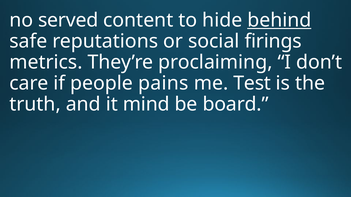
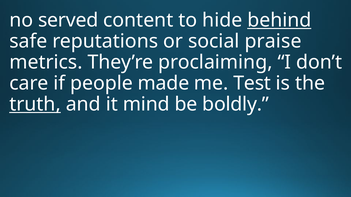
firings: firings -> praise (273, 41)
pains: pains -> made (163, 83)
truth underline: none -> present (35, 104)
board: board -> boldly (236, 104)
